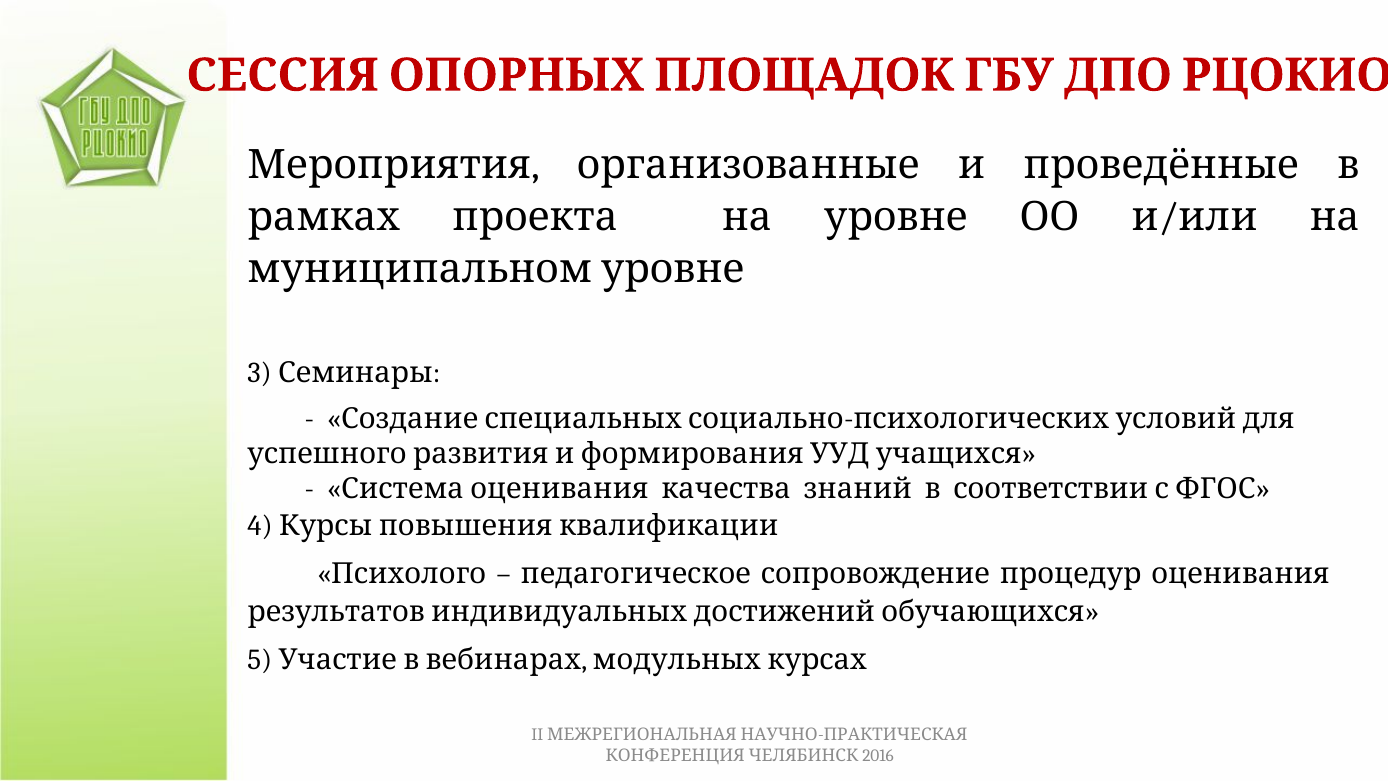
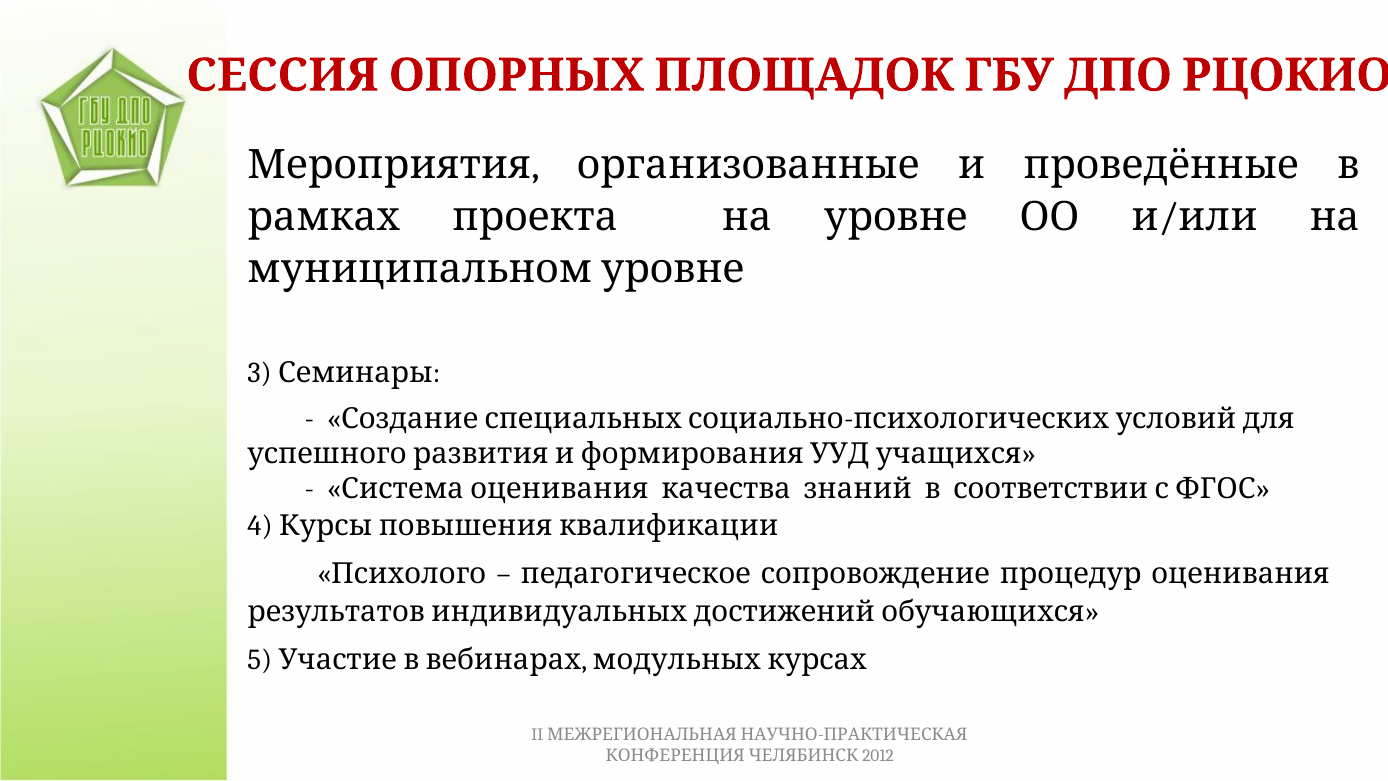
2016: 2016 -> 2012 (878, 756)
